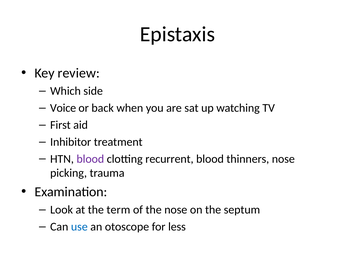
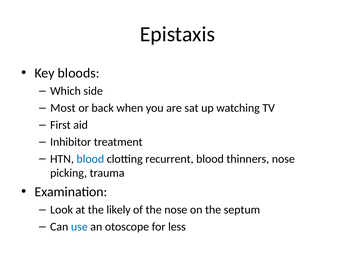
review: review -> bloods (79, 73)
Voice: Voice -> Most (63, 108)
blood colour: purple -> blue (90, 159)
term: term -> likely (119, 210)
